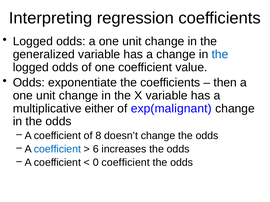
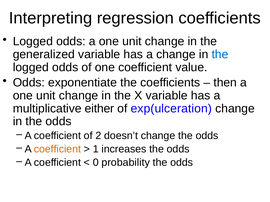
exp(malignant: exp(malignant -> exp(ulceration (171, 109)
8: 8 -> 2 (98, 136)
coefficient colour: blue -> orange (57, 149)
6: 6 -> 1 (96, 149)
0 coefficient: coefficient -> probability (126, 163)
